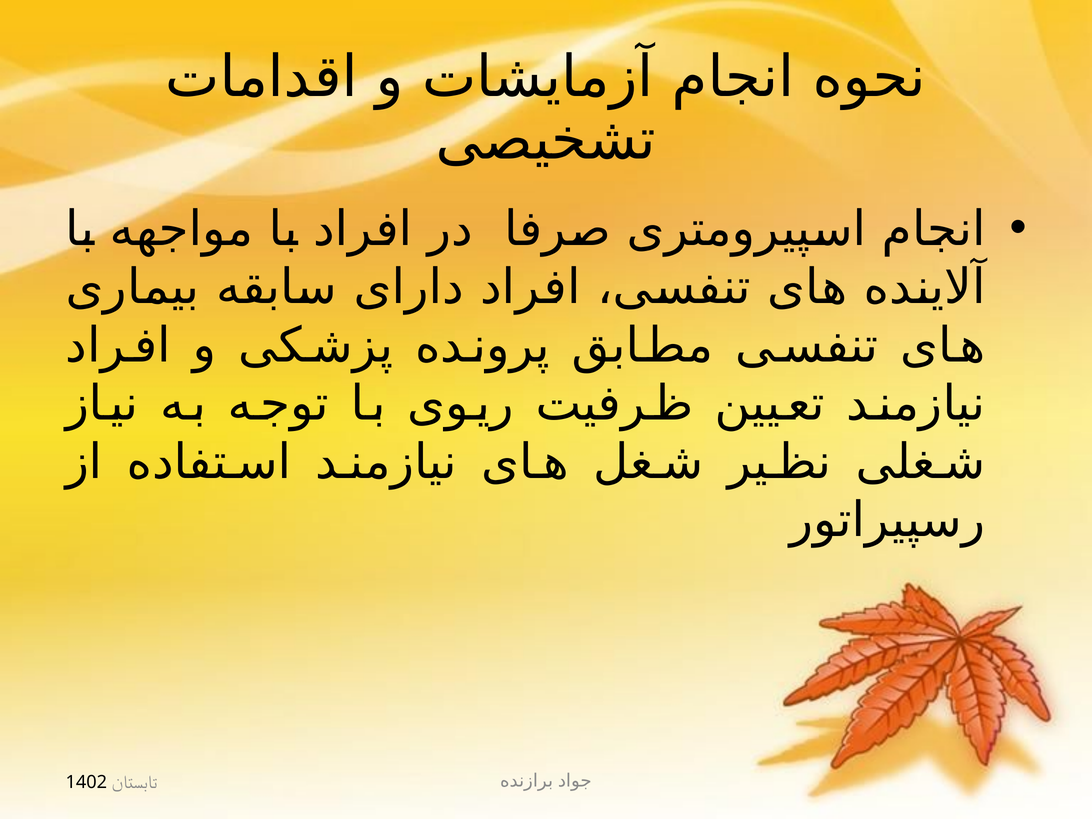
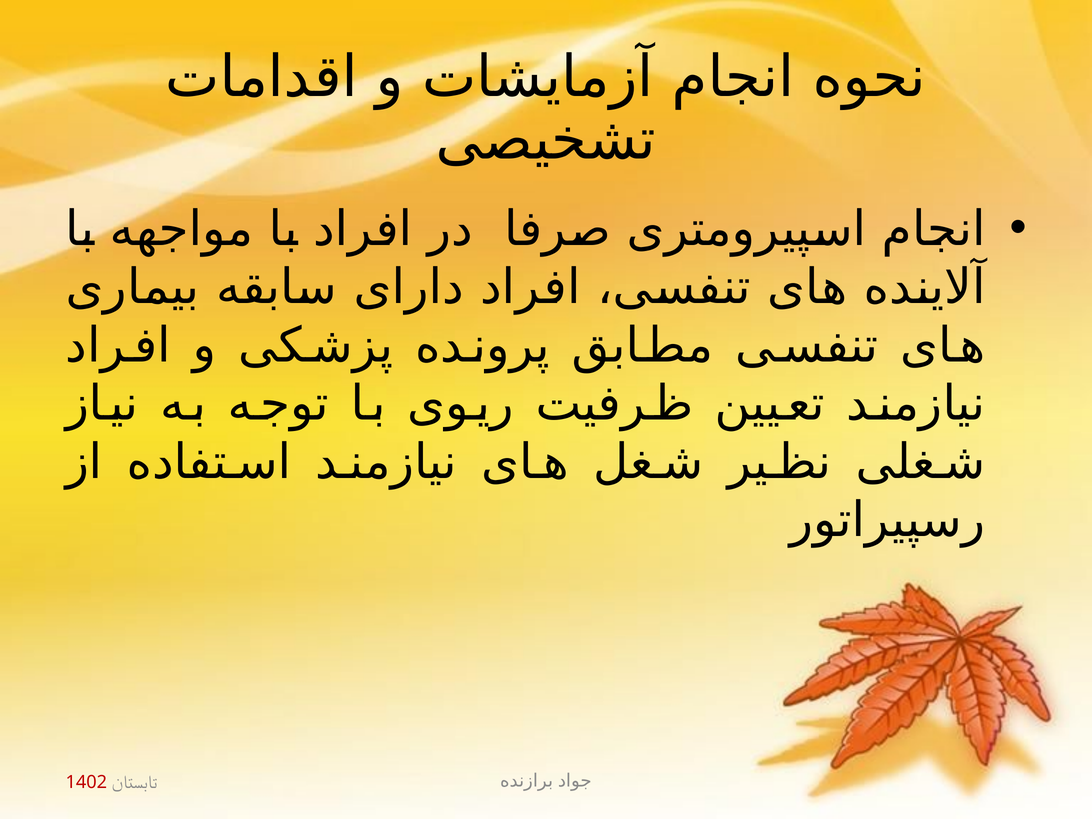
1402 colour: black -> red (86, 782)
